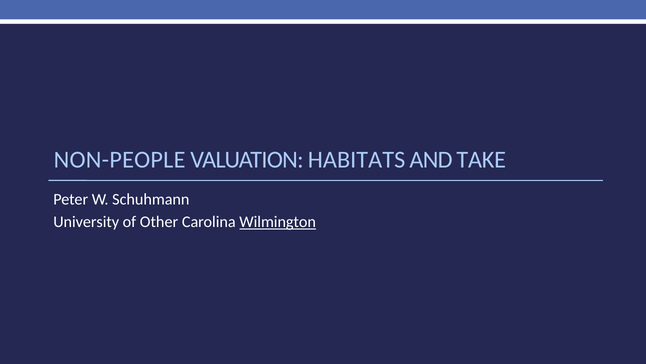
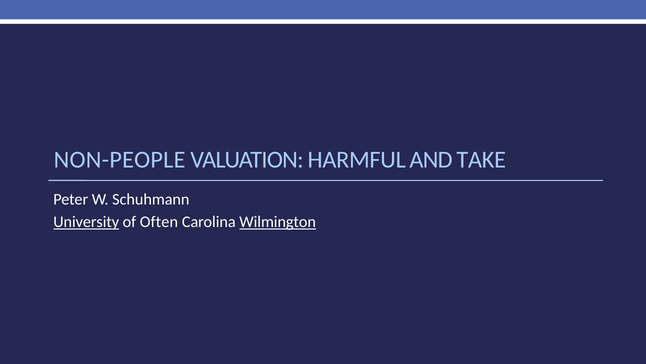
HABITATS: HABITATS -> HARMFUL (357, 159)
University underline: none -> present (86, 222)
Other: Other -> Often (159, 222)
